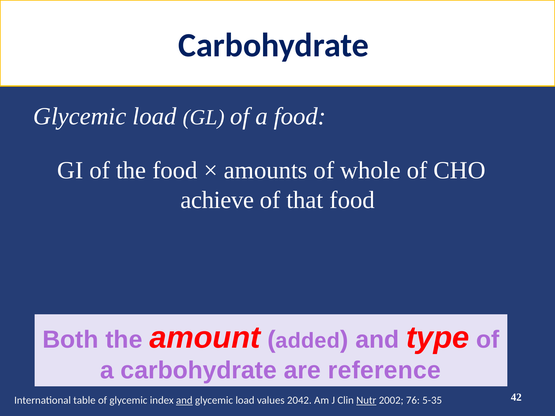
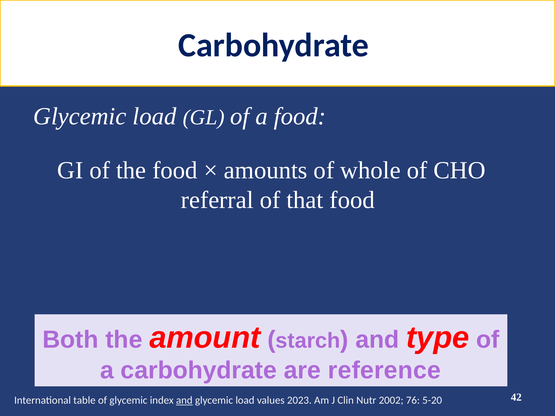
achieve: achieve -> referral (217, 200)
added: added -> starch (308, 341)
2042: 2042 -> 2023 (299, 400)
Nutr underline: present -> none (366, 400)
5-35: 5-35 -> 5-20 (432, 400)
